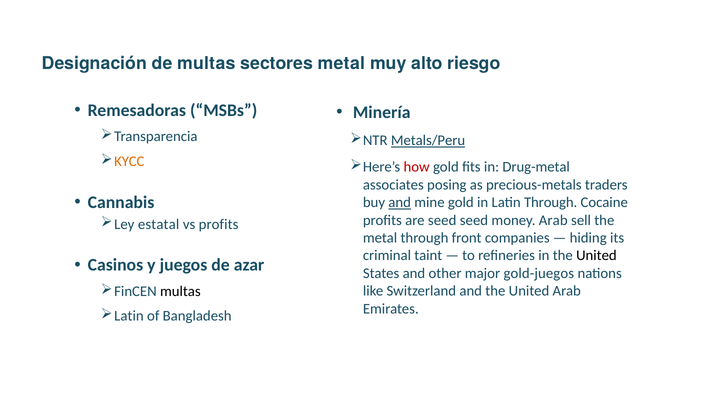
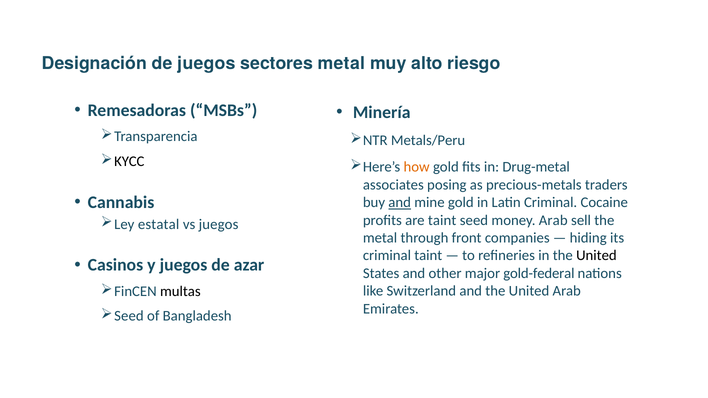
de multas: multas -> juegos (206, 64)
Metals/Peru underline: present -> none (428, 141)
KYCC colour: orange -> black (129, 161)
how colour: red -> orange (417, 167)
Latin Through: Through -> Criminal (551, 203)
are seed: seed -> taint (442, 220)
vs profits: profits -> juegos (219, 224)
gold-juegos: gold-juegos -> gold-federal (539, 273)
Latin: Latin -> Seed (129, 316)
